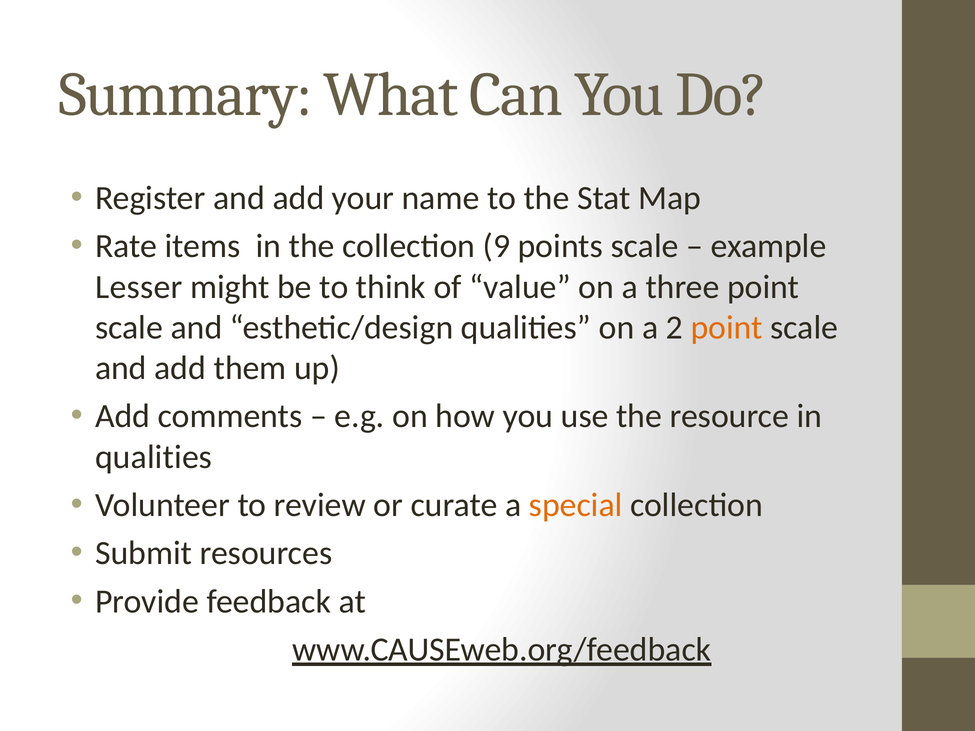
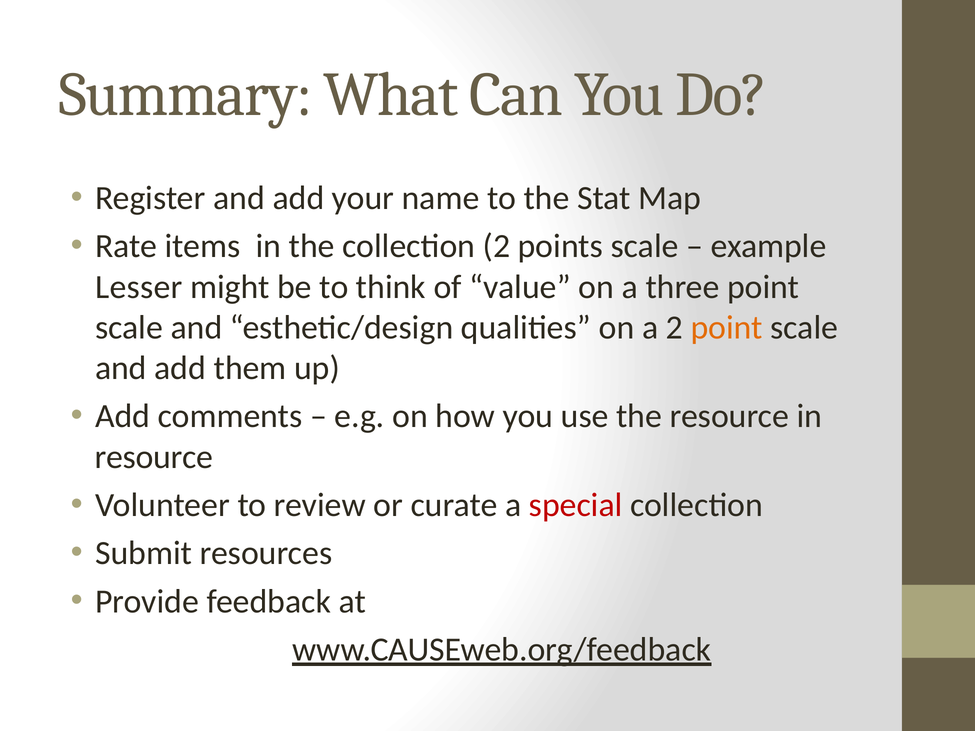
collection 9: 9 -> 2 (496, 246)
qualities: qualities -> resource (154, 457)
special colour: orange -> red (576, 505)
